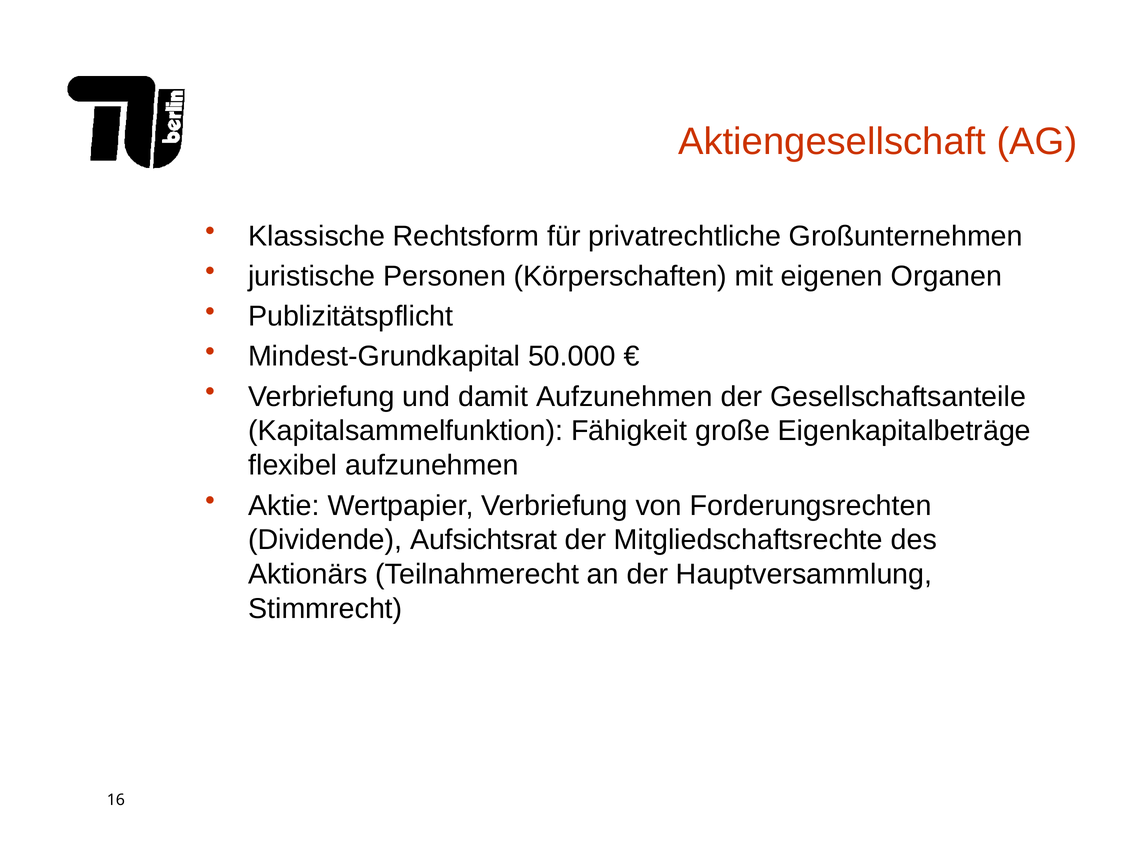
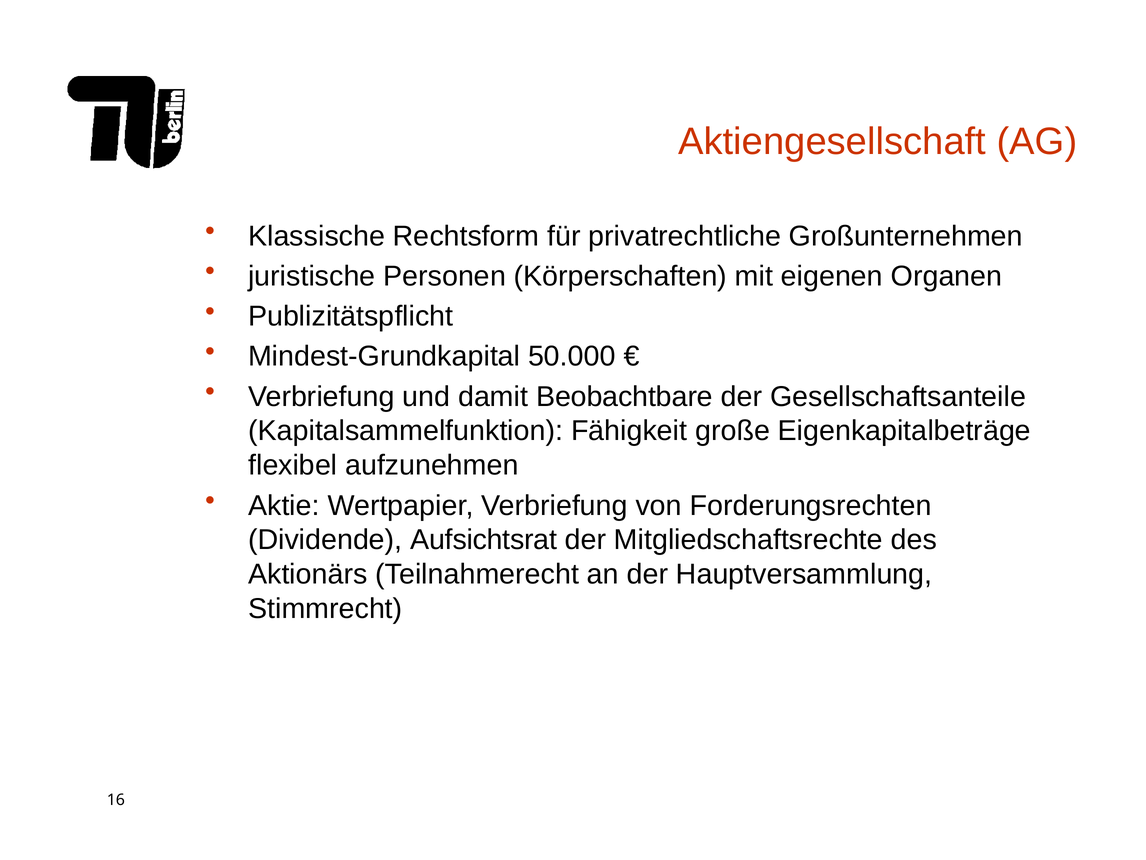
damit Aufzunehmen: Aufzunehmen -> Beobachtbare (624, 396)
